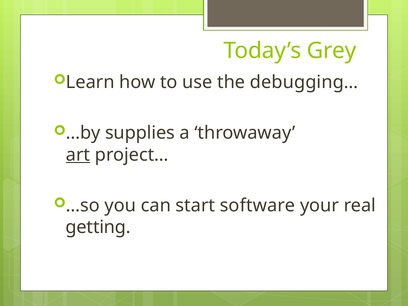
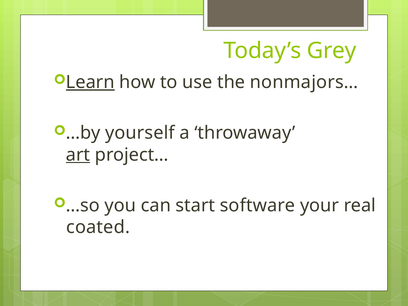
Learn underline: none -> present (90, 82)
debugging…: debugging… -> nonmajors… (304, 82)
supplies: supplies -> yourself (140, 133)
getting: getting -> coated (98, 227)
